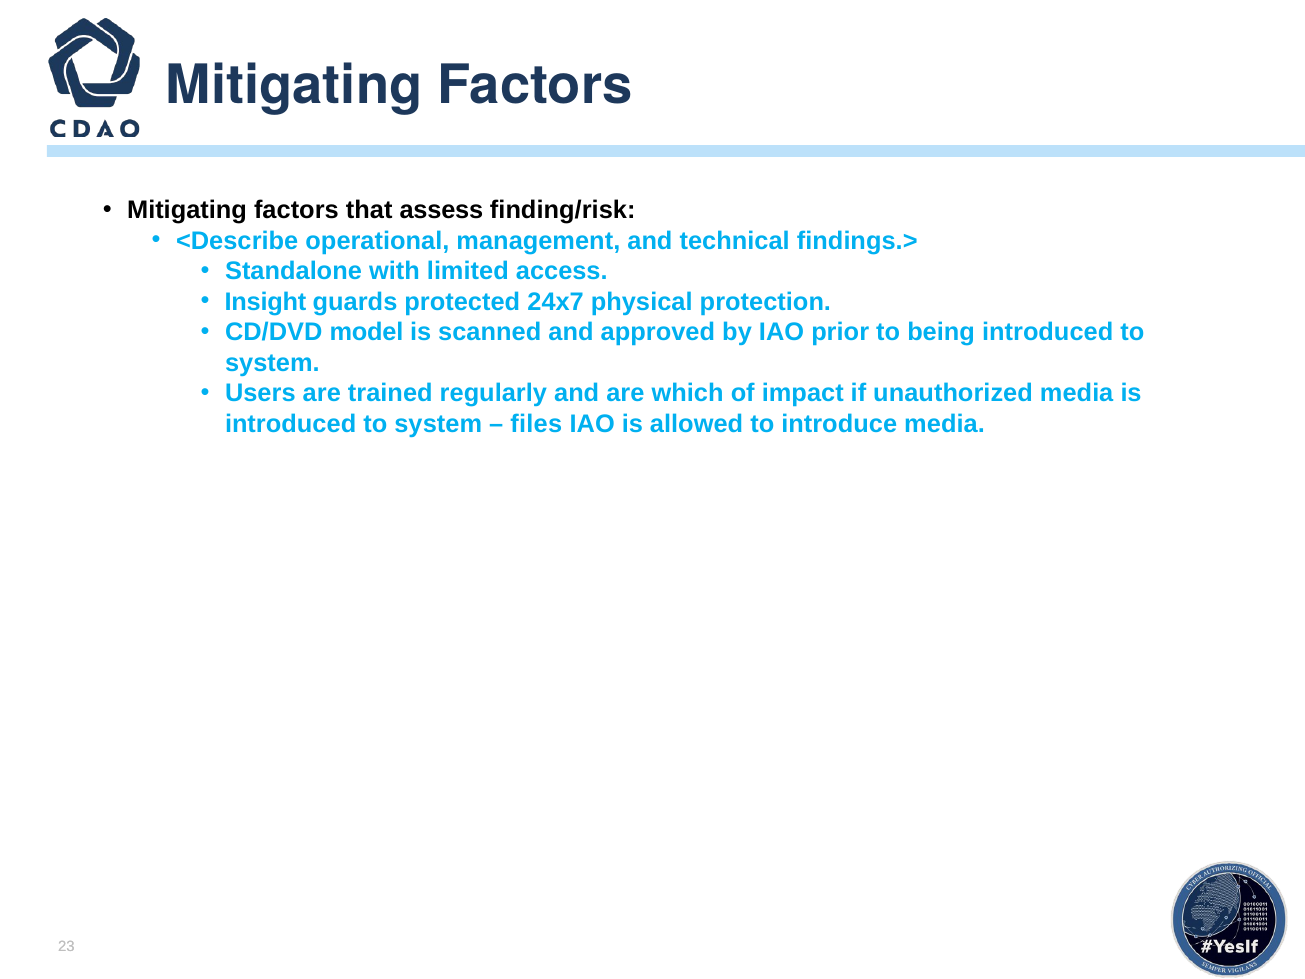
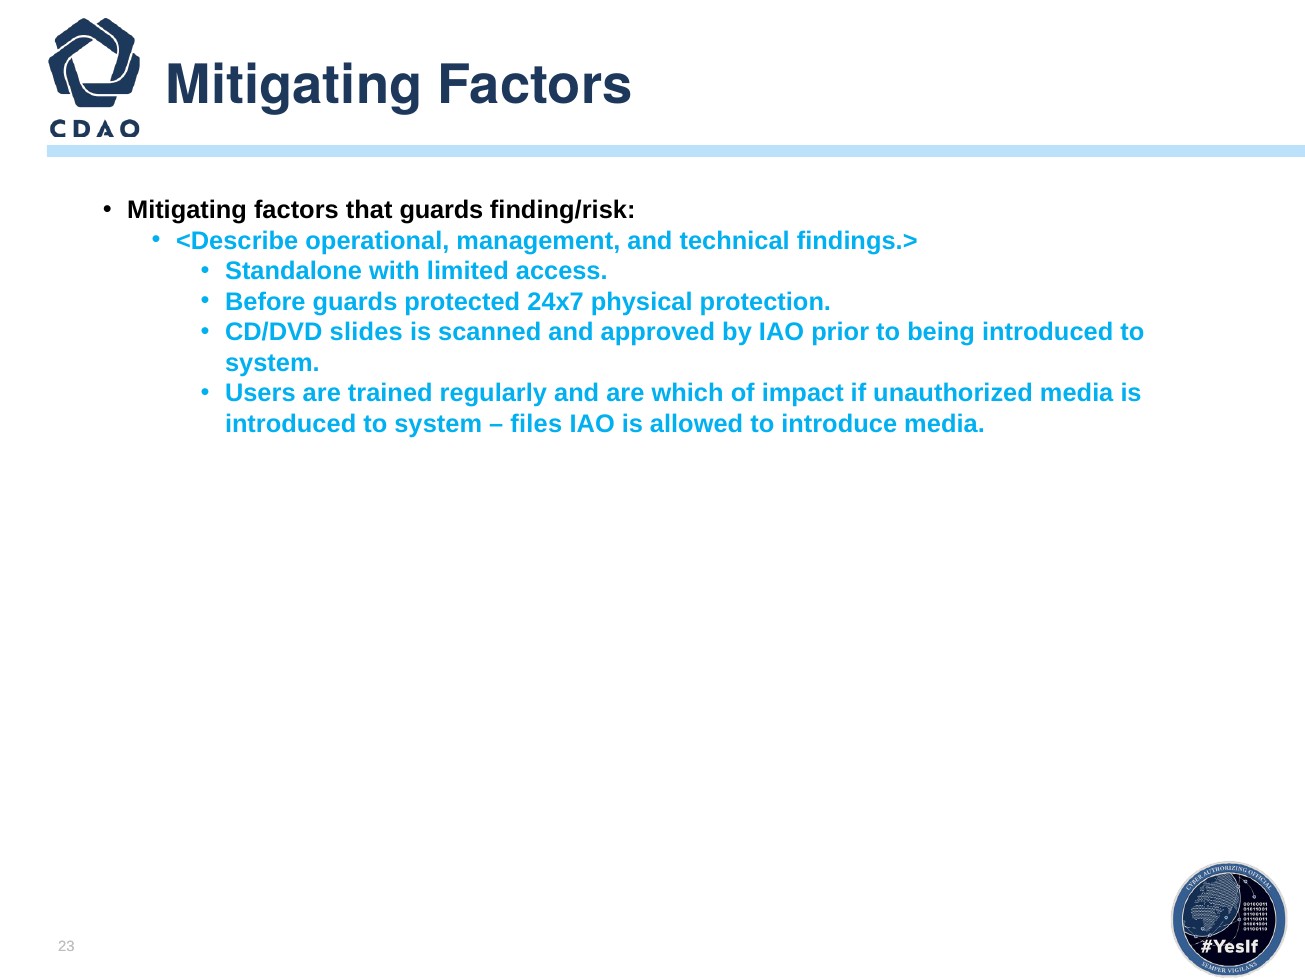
that assess: assess -> guards (441, 210)
Insight: Insight -> Before (265, 302)
model: model -> slides (366, 332)
